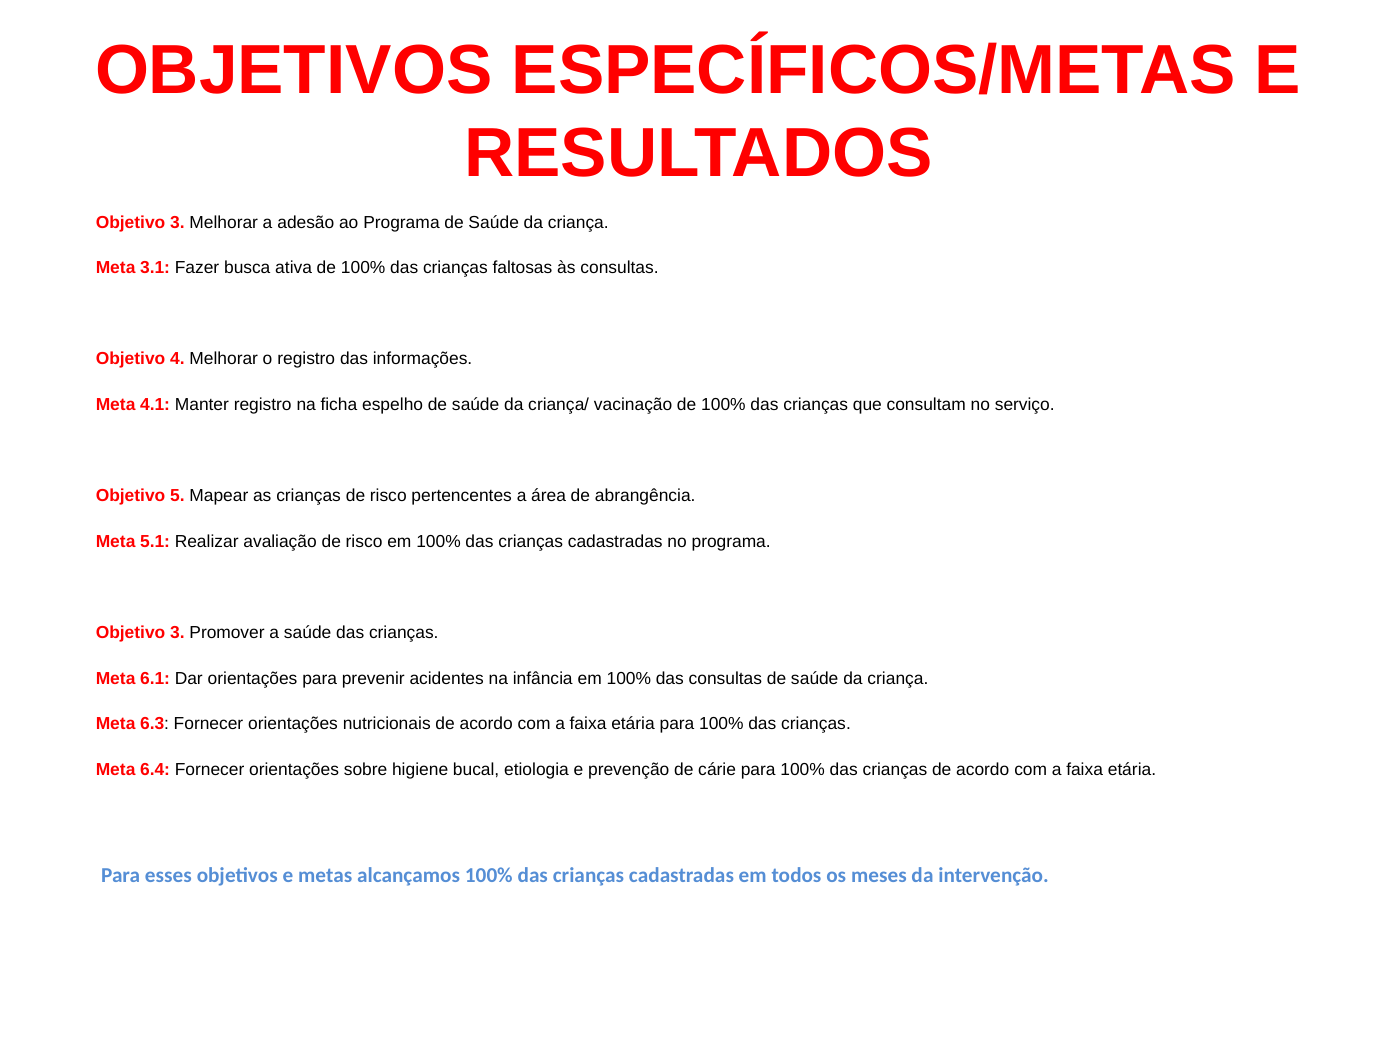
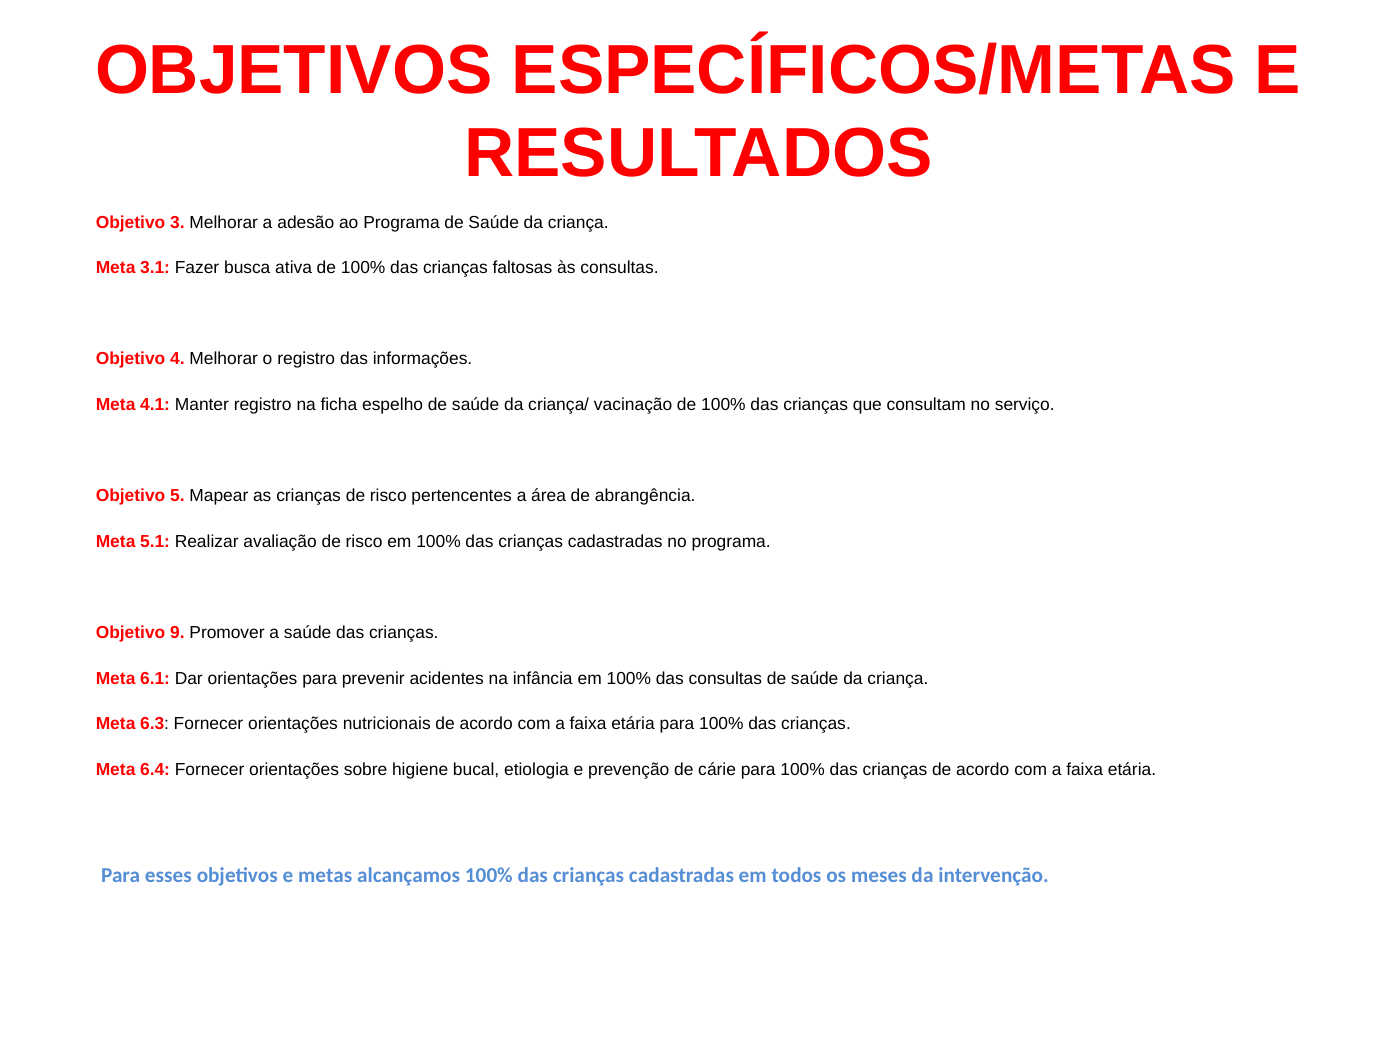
3: 3 -> 9 (177, 633)
